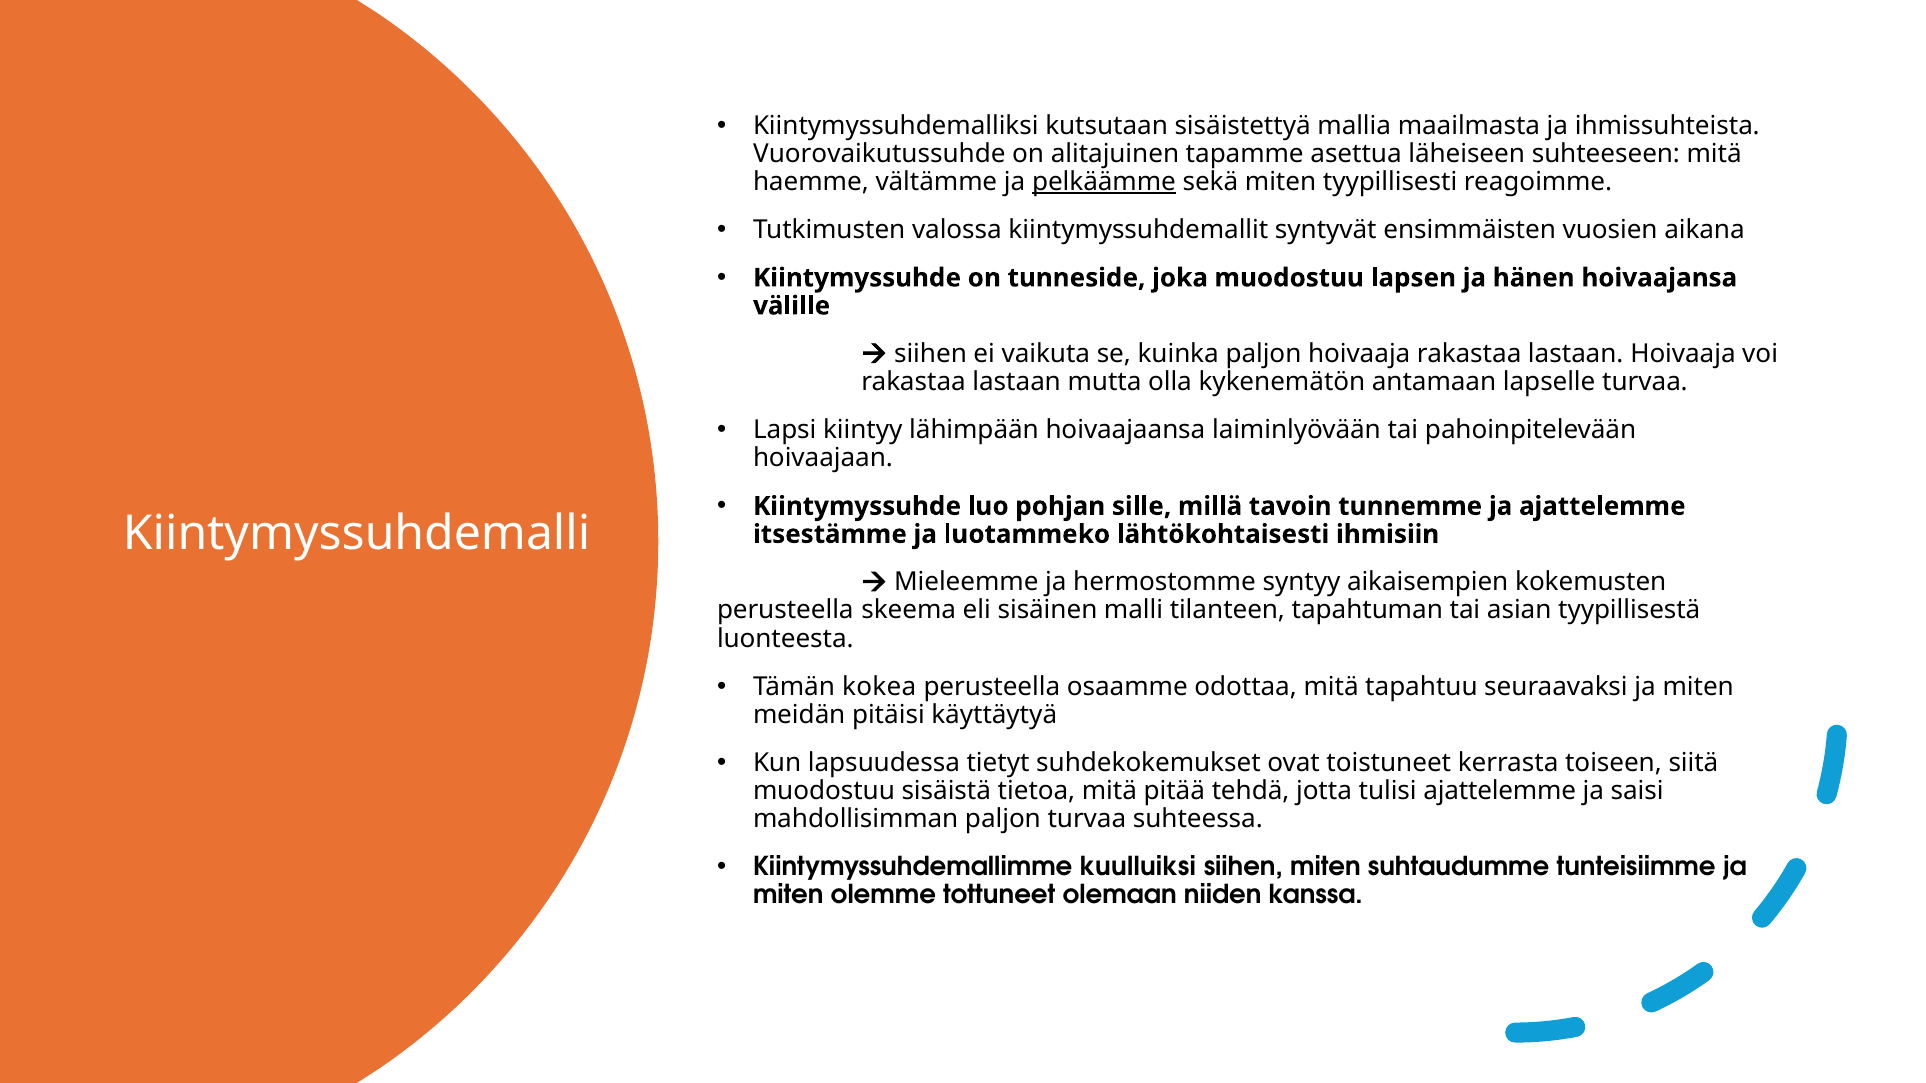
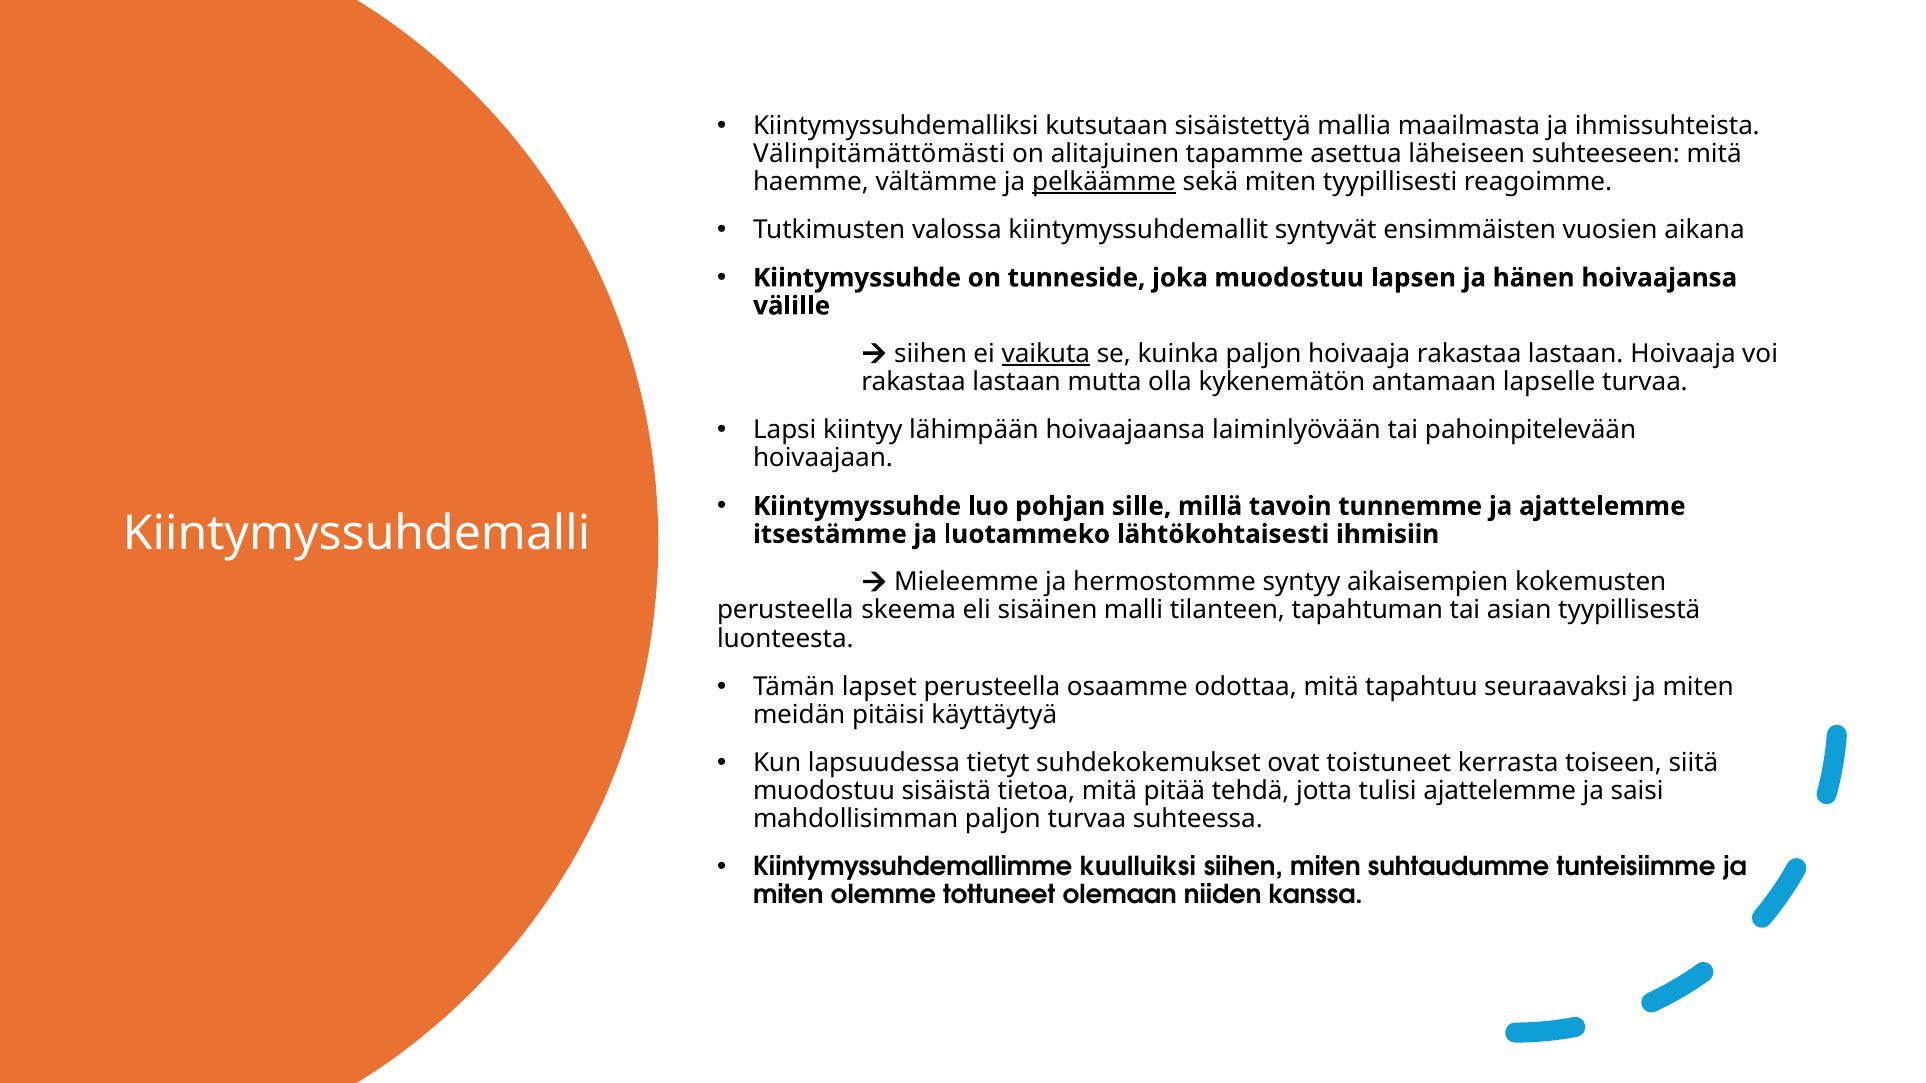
Vuorovaikutussuhde: Vuorovaikutussuhde -> Välinpitämättömästi (879, 154)
vaikuta underline: none -> present (1046, 354)
kokea: kokea -> lapset (879, 687)
